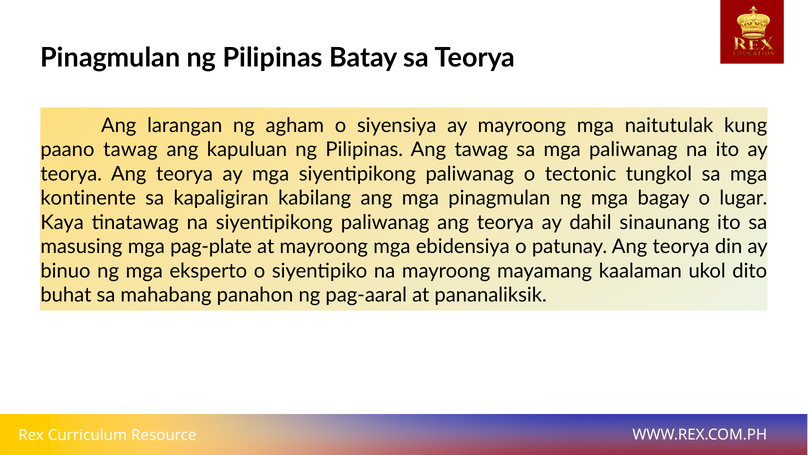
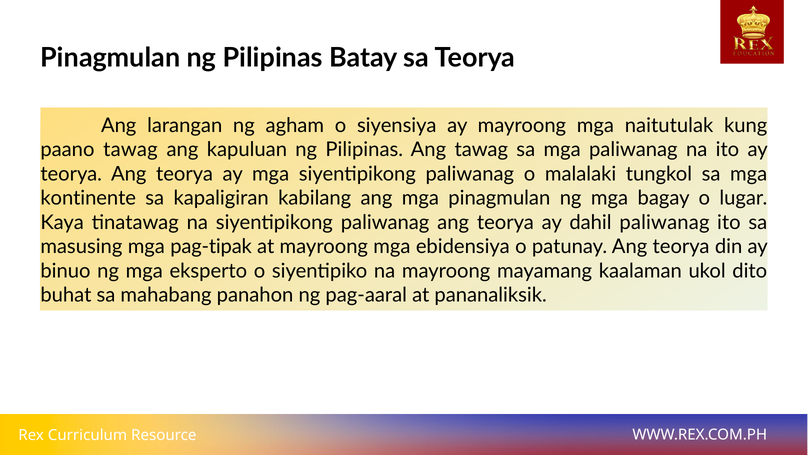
tectonic: tectonic -> malalaki (581, 174)
dahil sinaunang: sinaunang -> paliwanag (664, 222)
pag-plate: pag-plate -> pag-tipak (211, 247)
